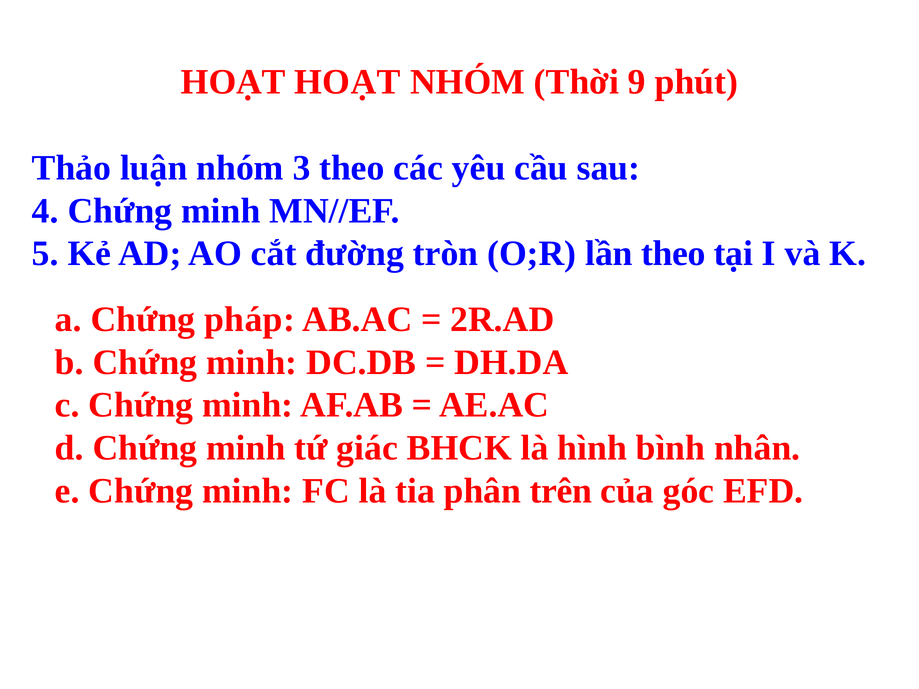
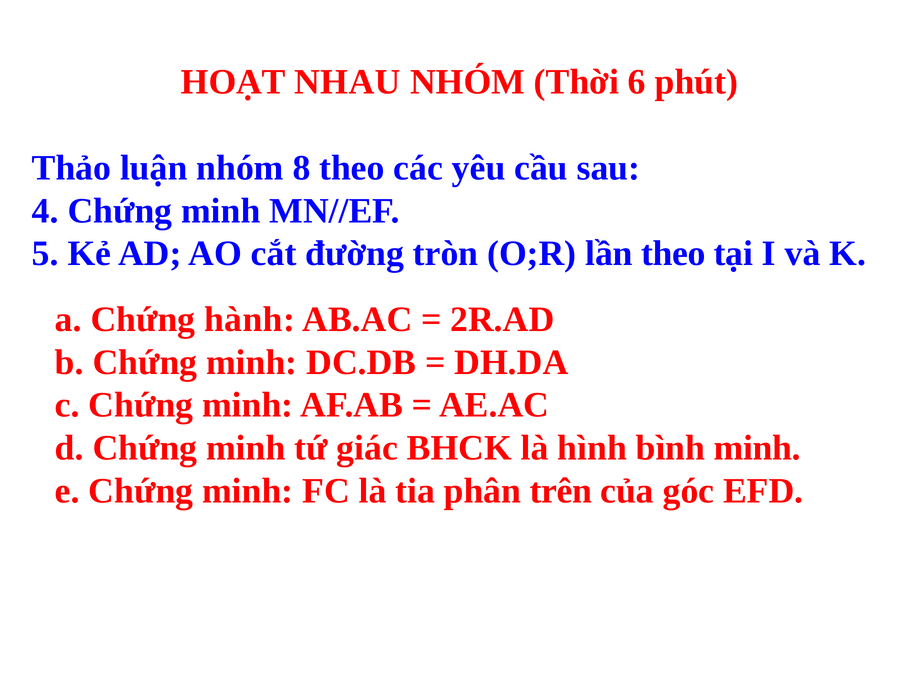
HOẠT HOẠT: HOẠT -> NHAU (347, 82)
9: 9 -> 6 (637, 82)
3: 3 -> 8 (301, 168)
pháp: pháp -> hành (250, 319)
bình nhân: nhân -> minh (757, 448)
